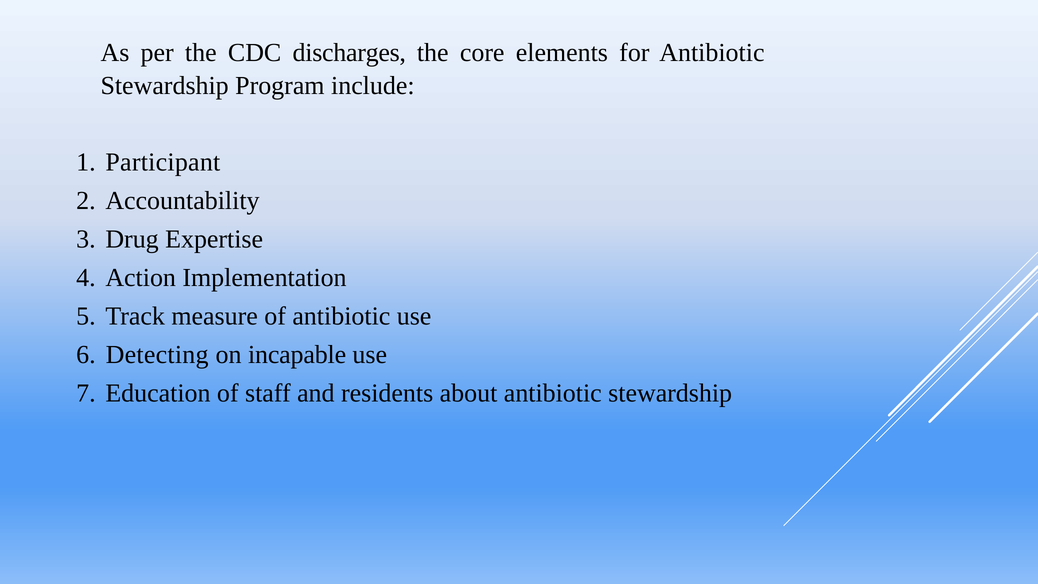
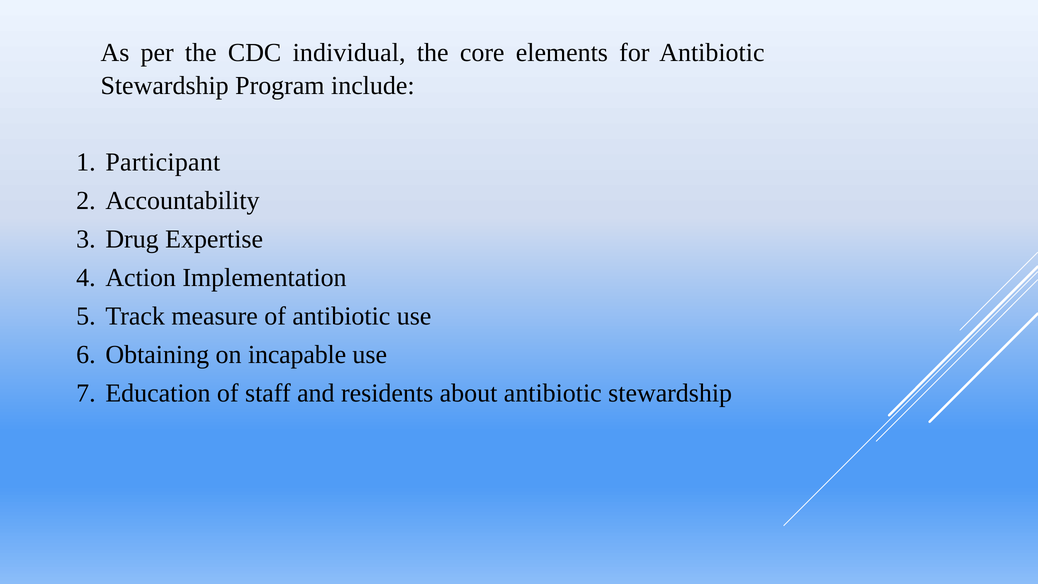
discharges: discharges -> individual (349, 53)
Detecting: Detecting -> Obtaining (157, 355)
